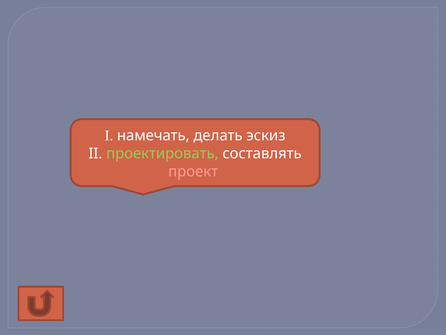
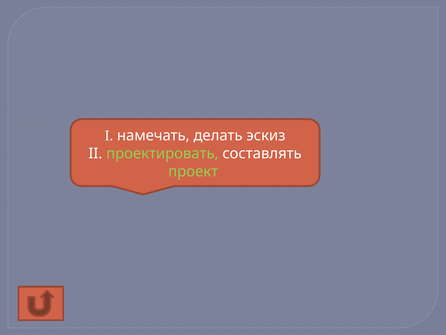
проект colour: pink -> light green (193, 171)
